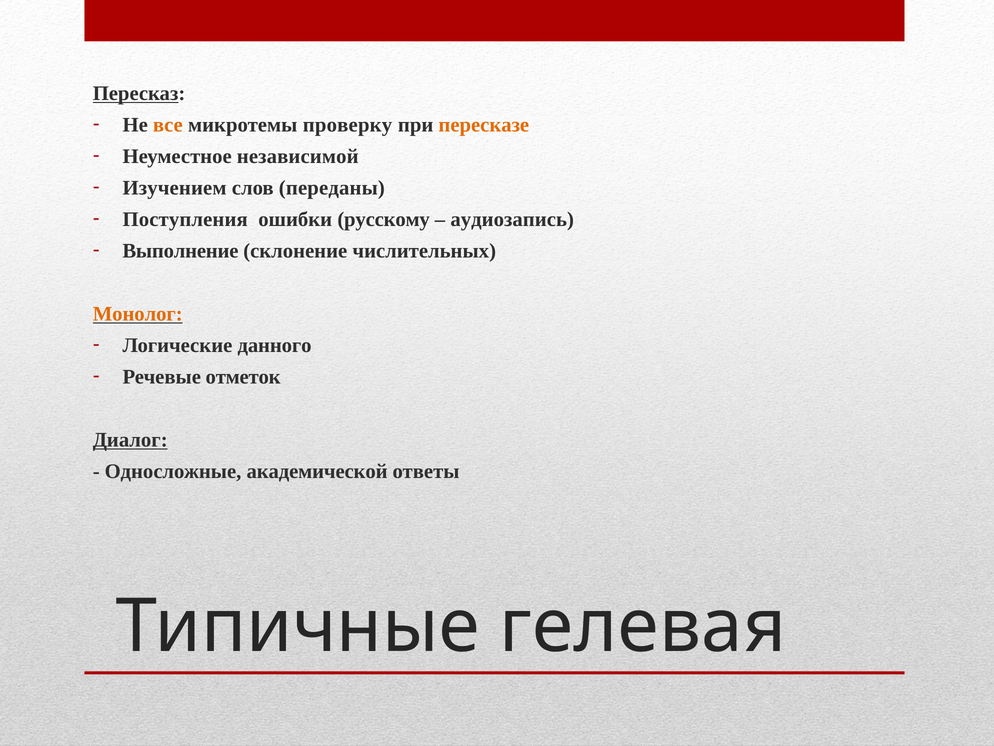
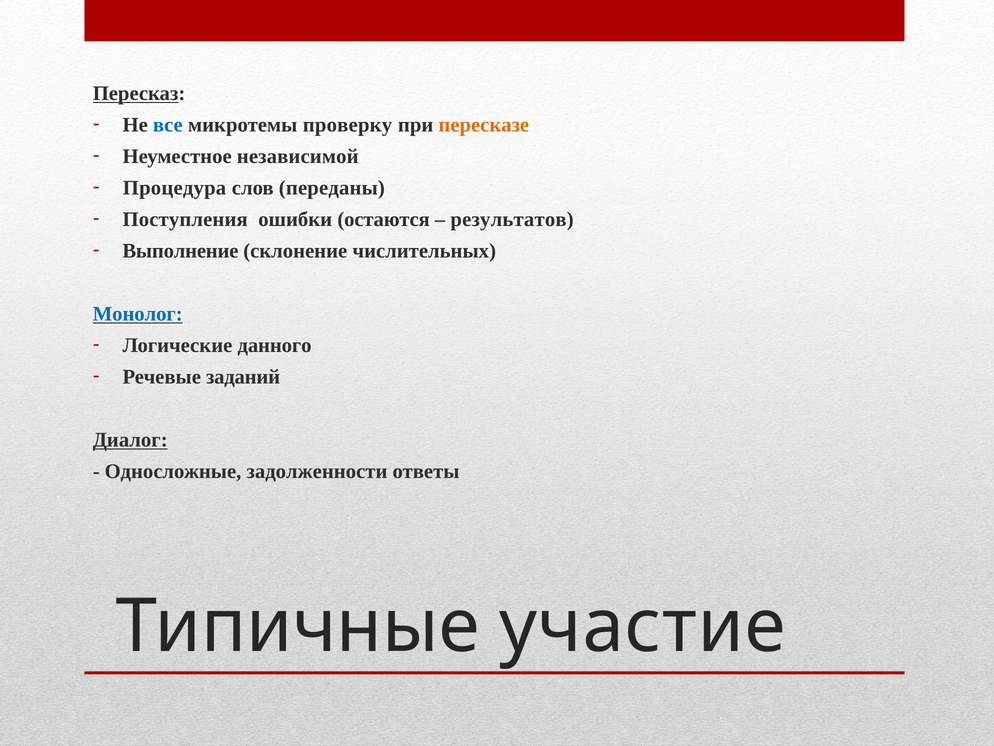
все colour: orange -> blue (168, 125)
Изучением: Изучением -> Процедура (175, 188)
русскому: русскому -> остаются (384, 219)
аудиозапись: аудиозапись -> результатов (512, 219)
Монолог colour: orange -> blue (138, 314)
отметок: отметок -> заданий (243, 377)
академической: академической -> задолженности (317, 471)
гелевая: гелевая -> участие (643, 626)
